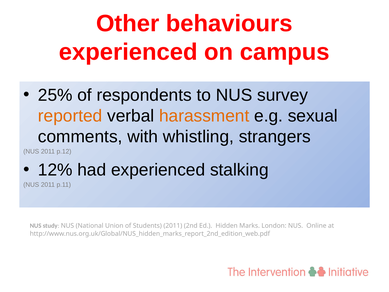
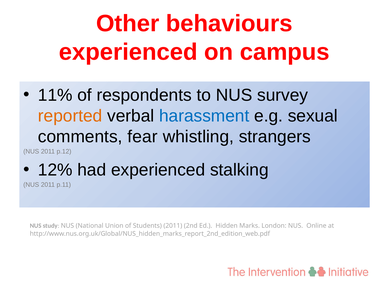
25%: 25% -> 11% (55, 95)
harassment colour: orange -> blue (204, 116)
with: with -> fear (143, 137)
